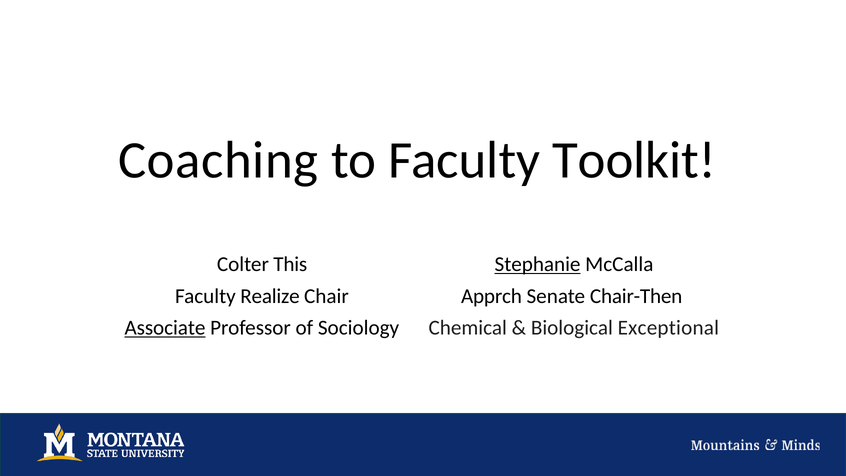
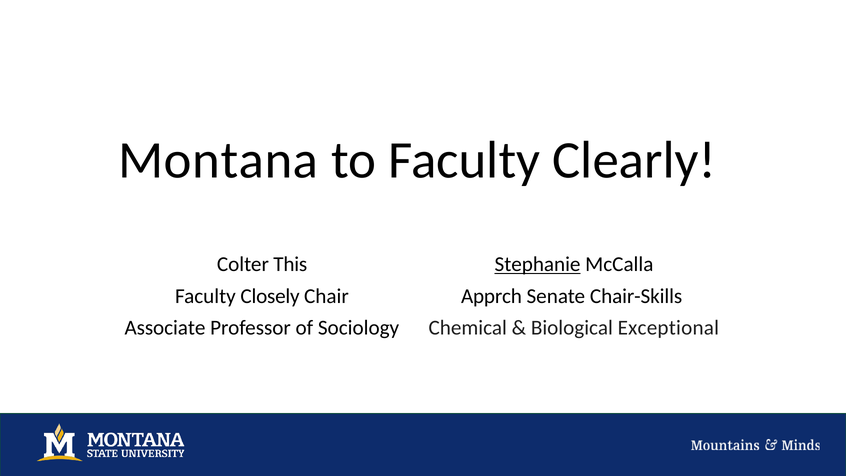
Coaching: Coaching -> Montana (218, 160)
Toolkit: Toolkit -> Clearly (634, 160)
Realize: Realize -> Closely (270, 296)
Chair-Then: Chair-Then -> Chair-Skills (636, 296)
Associate underline: present -> none (165, 328)
